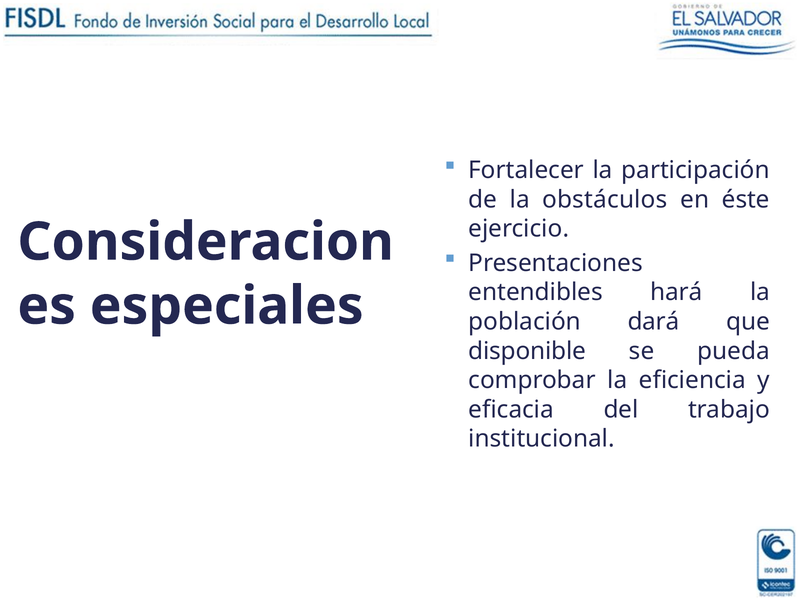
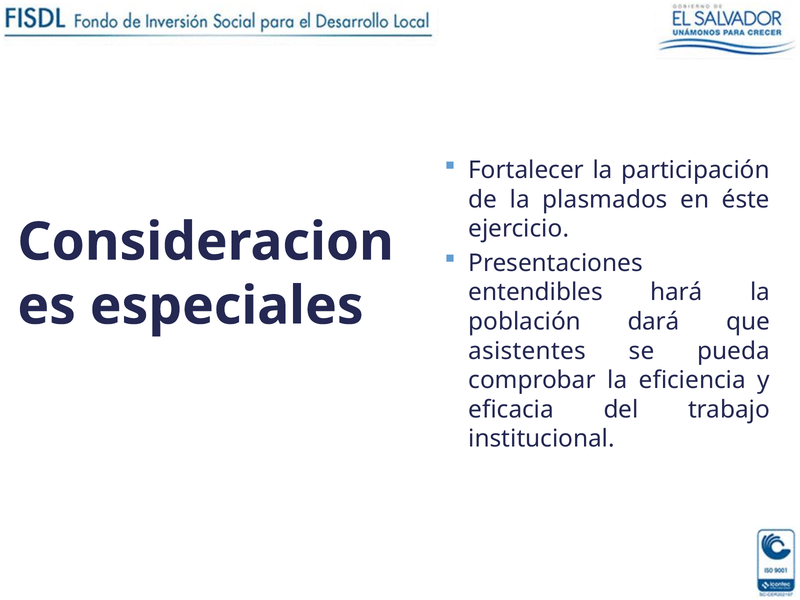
obstáculos: obstáculos -> plasmados (605, 199)
disponible: disponible -> asistentes (527, 351)
